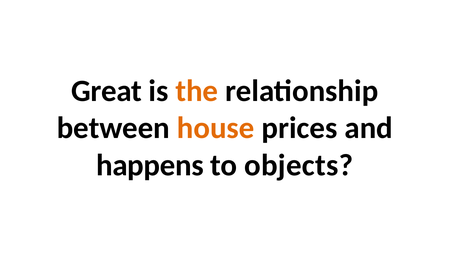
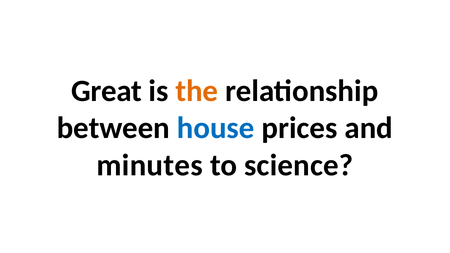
house colour: orange -> blue (216, 128)
happens: happens -> minutes (150, 165)
objects: objects -> science (299, 165)
